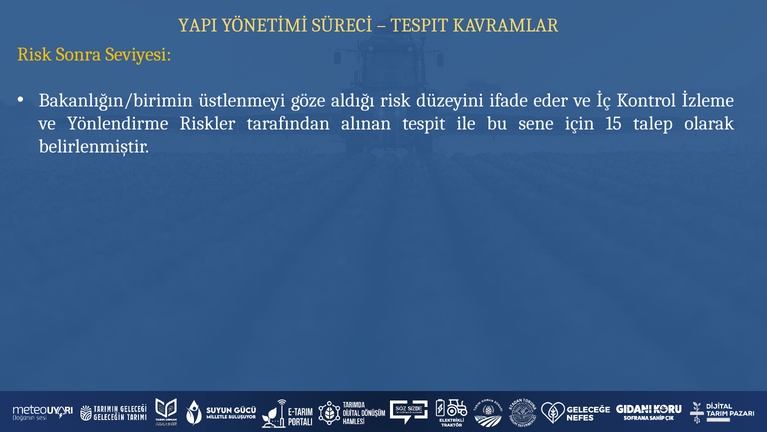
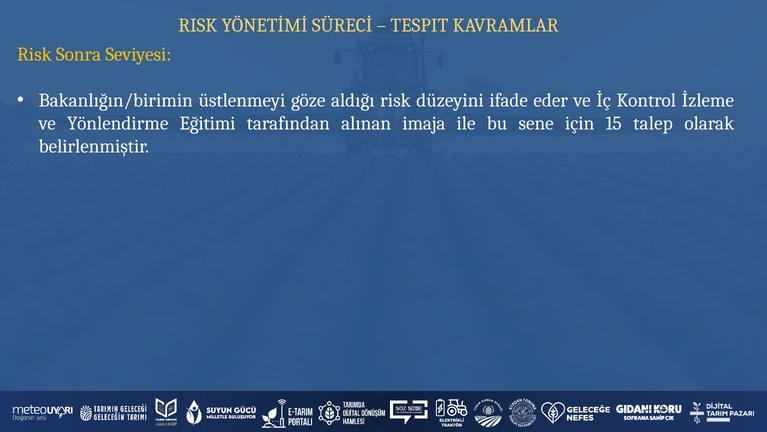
YAPI: YAPI -> RISK (198, 25)
Riskler: Riskler -> Eğitimi (208, 123)
alınan tespit: tespit -> imaja (424, 123)
